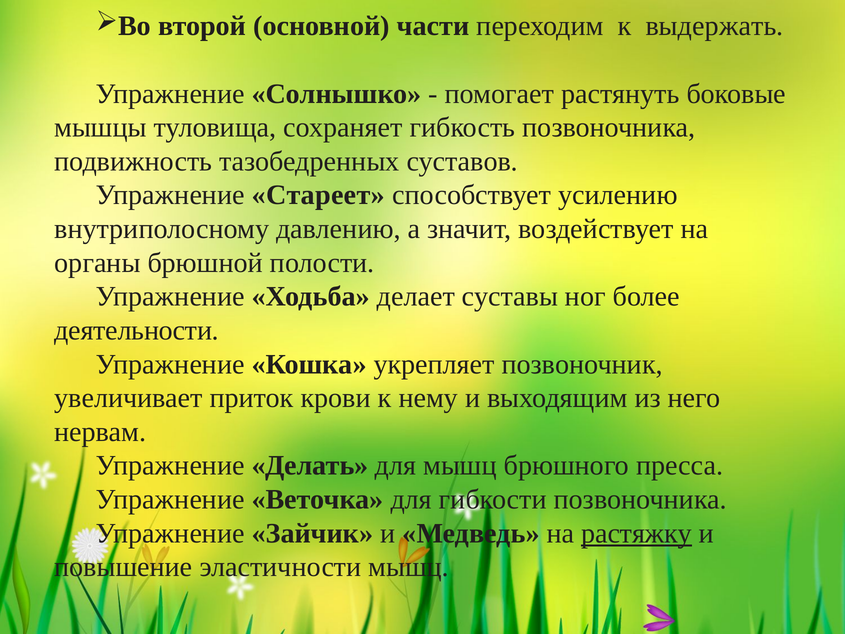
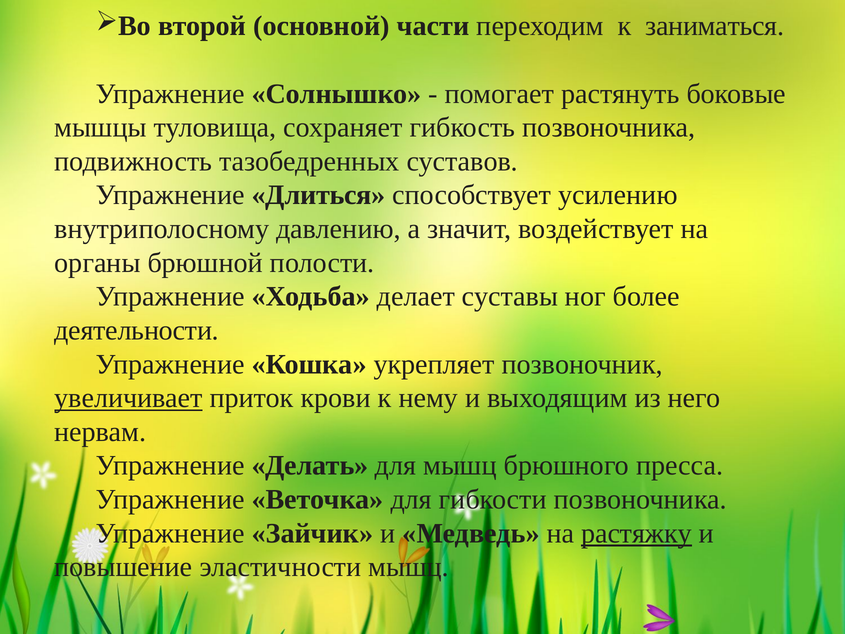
выдержать: выдержать -> заниматься (715, 26)
Стареет: Стареет -> Длиться (319, 195)
увеличивает underline: none -> present (128, 398)
